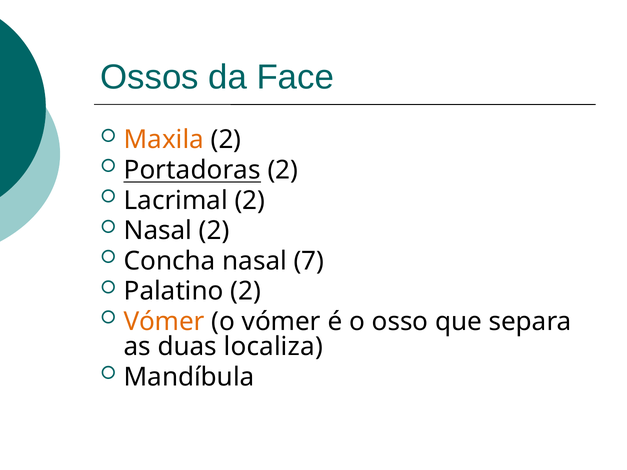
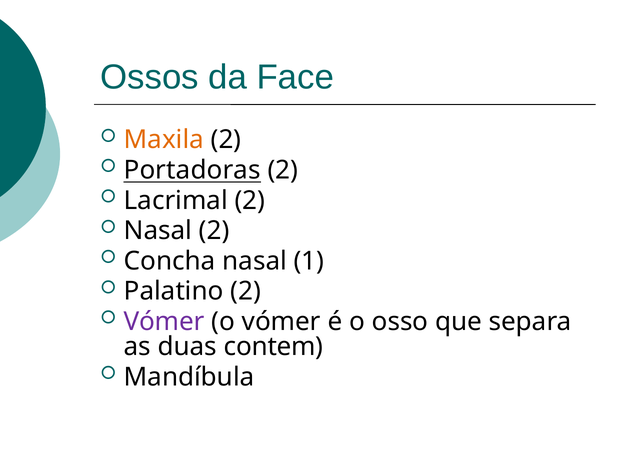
7: 7 -> 1 (309, 261)
Vómer colour: orange -> purple (164, 322)
localiza: localiza -> contem (274, 347)
